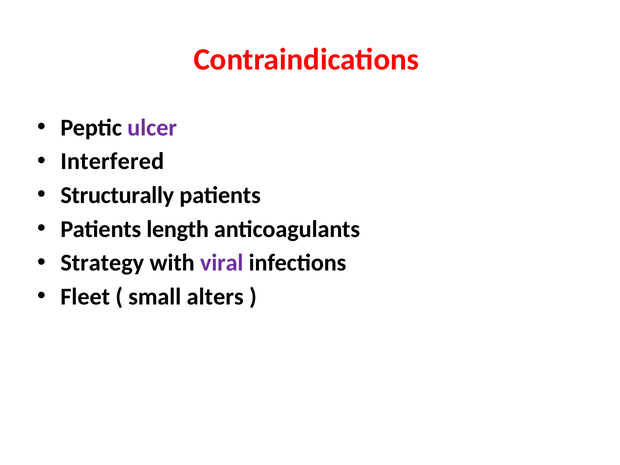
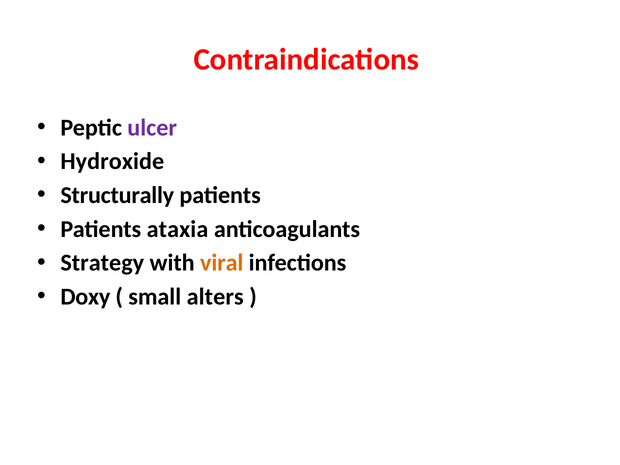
Interfered: Interfered -> Hydroxide (112, 162)
length: length -> ataxia (177, 229)
viral colour: purple -> orange (222, 263)
Fleet: Fleet -> Doxy (85, 297)
